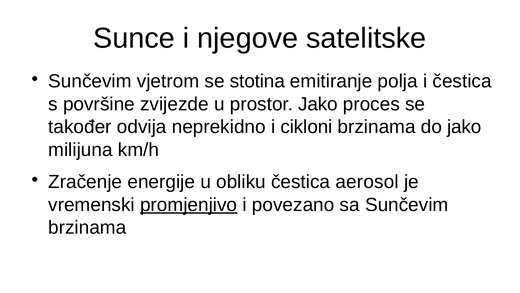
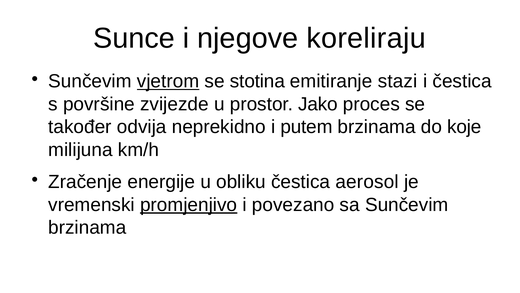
satelitske: satelitske -> koreliraju (366, 38)
vjetrom underline: none -> present (168, 81)
polja: polja -> stazi (398, 81)
cikloni: cikloni -> putem (307, 127)
do jako: jako -> koje (464, 127)
